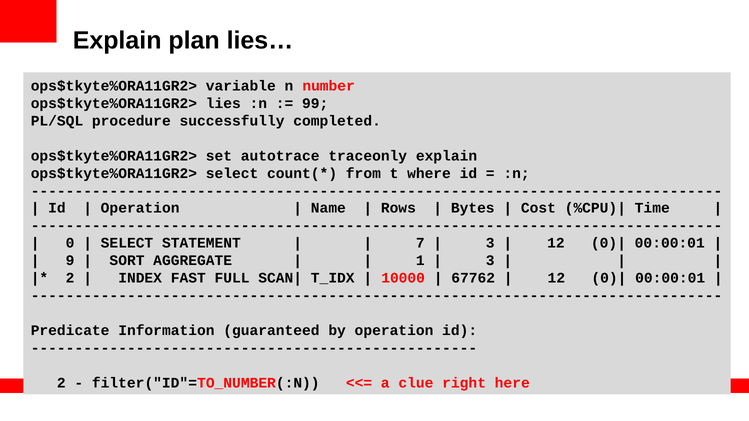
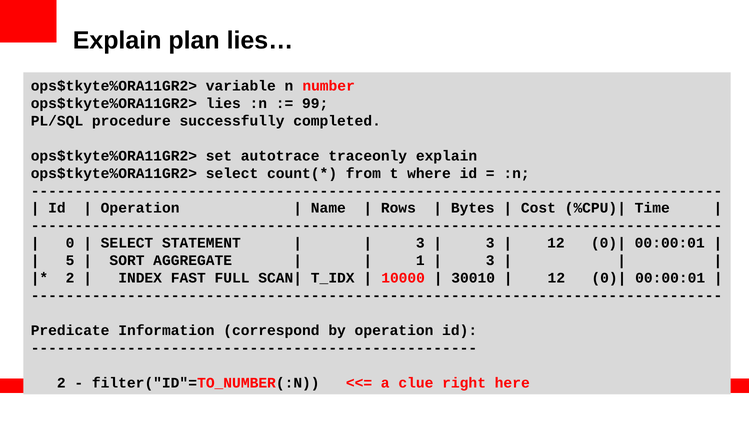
7: 7 -> 3 (420, 243)
9: 9 -> 5 (70, 261)
67762: 67762 -> 30010 (473, 278)
guaranteed: guaranteed -> correspond (271, 331)
